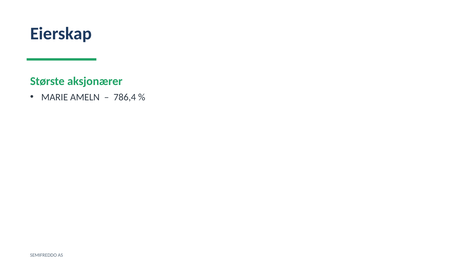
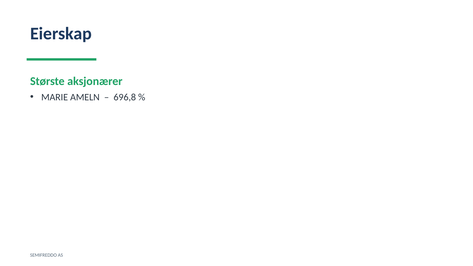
786,4: 786,4 -> 696,8 (125, 97)
